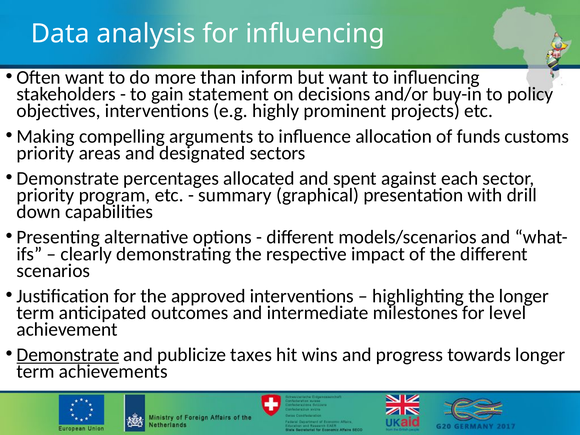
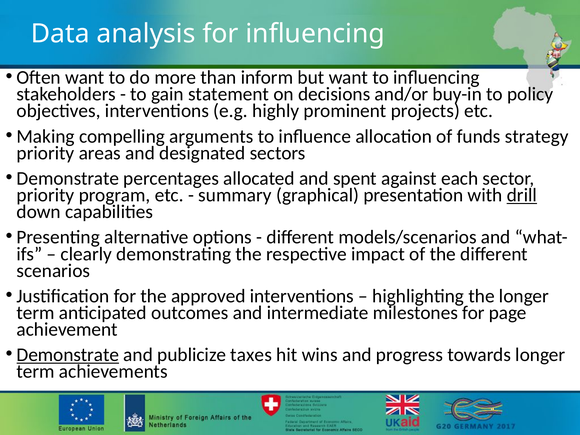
customs: customs -> strategy (537, 136)
drill underline: none -> present (522, 195)
level: level -> page (508, 313)
